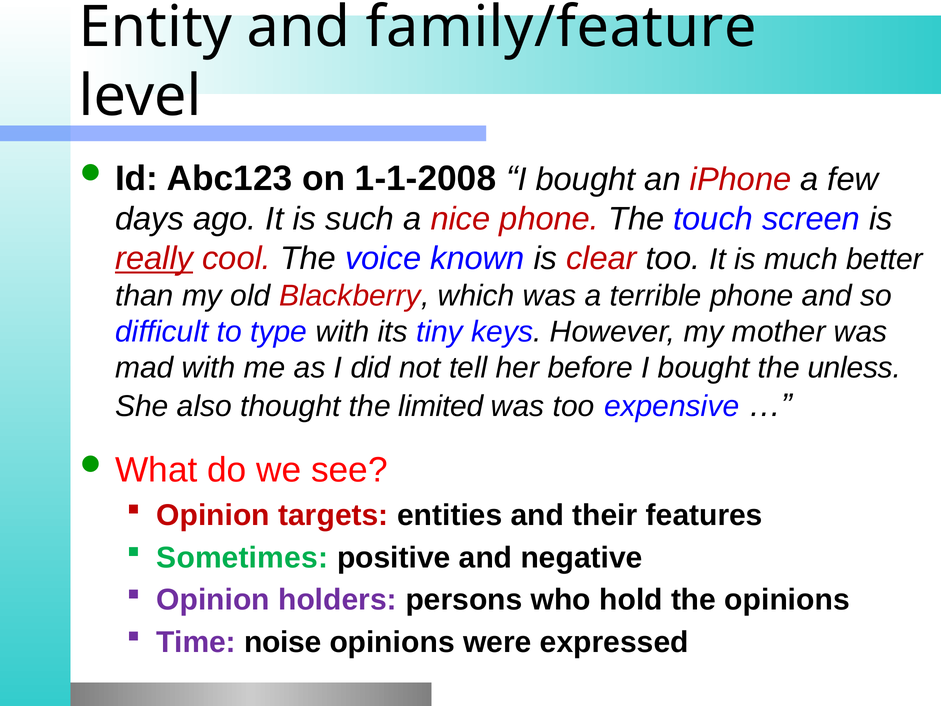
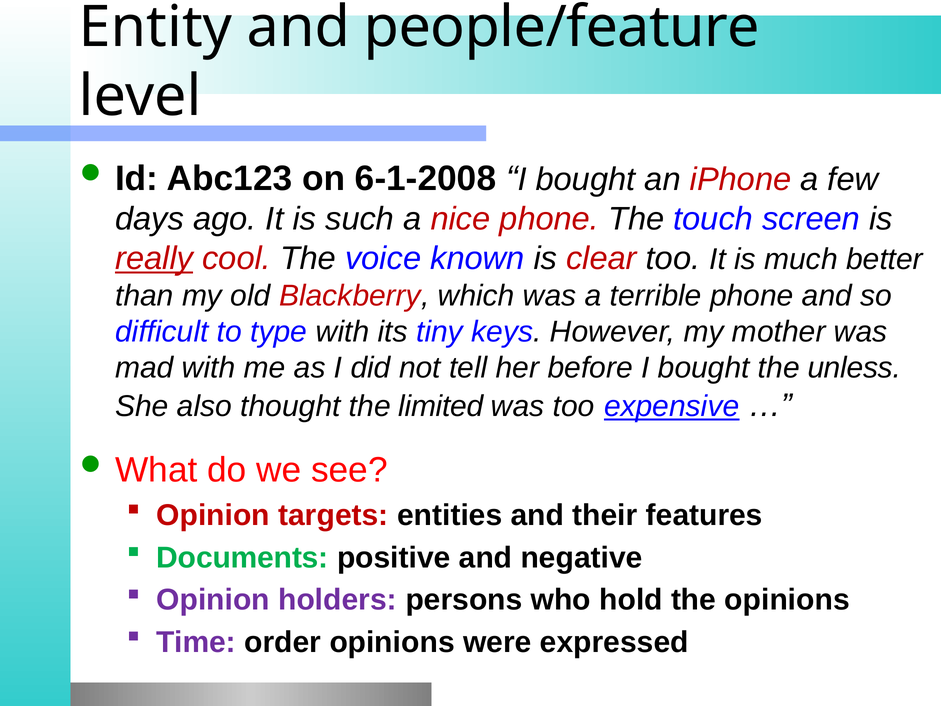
family/feature: family/feature -> people/feature (562, 27)
1-1-2008: 1-1-2008 -> 6-1-2008 (426, 178)
expensive underline: none -> present (672, 406)
Sometimes: Sometimes -> Documents (242, 557)
noise: noise -> order (283, 642)
